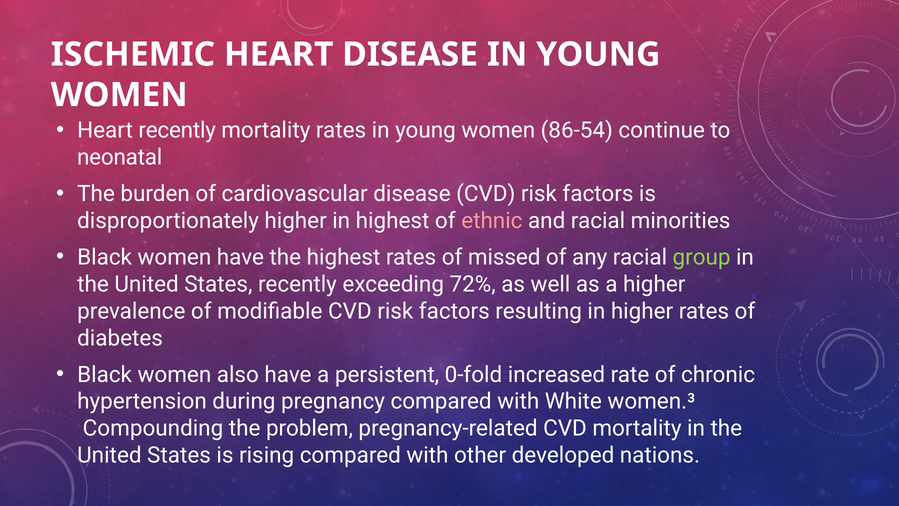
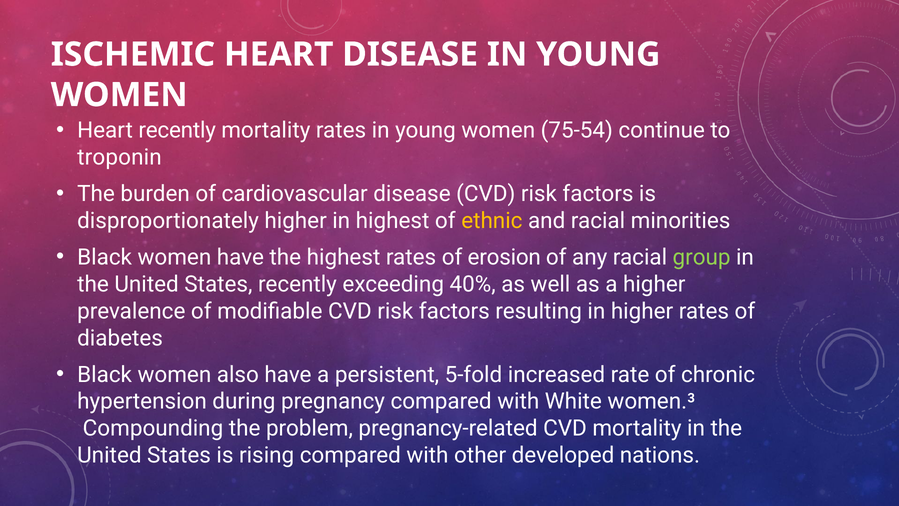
86-54: 86-54 -> 75-54 (577, 130)
neonatal: neonatal -> troponin (119, 157)
ethnic colour: pink -> yellow (492, 221)
missed: missed -> erosion (504, 257)
72%: 72% -> 40% (473, 284)
0-fold: 0-fold -> 5-fold (473, 374)
